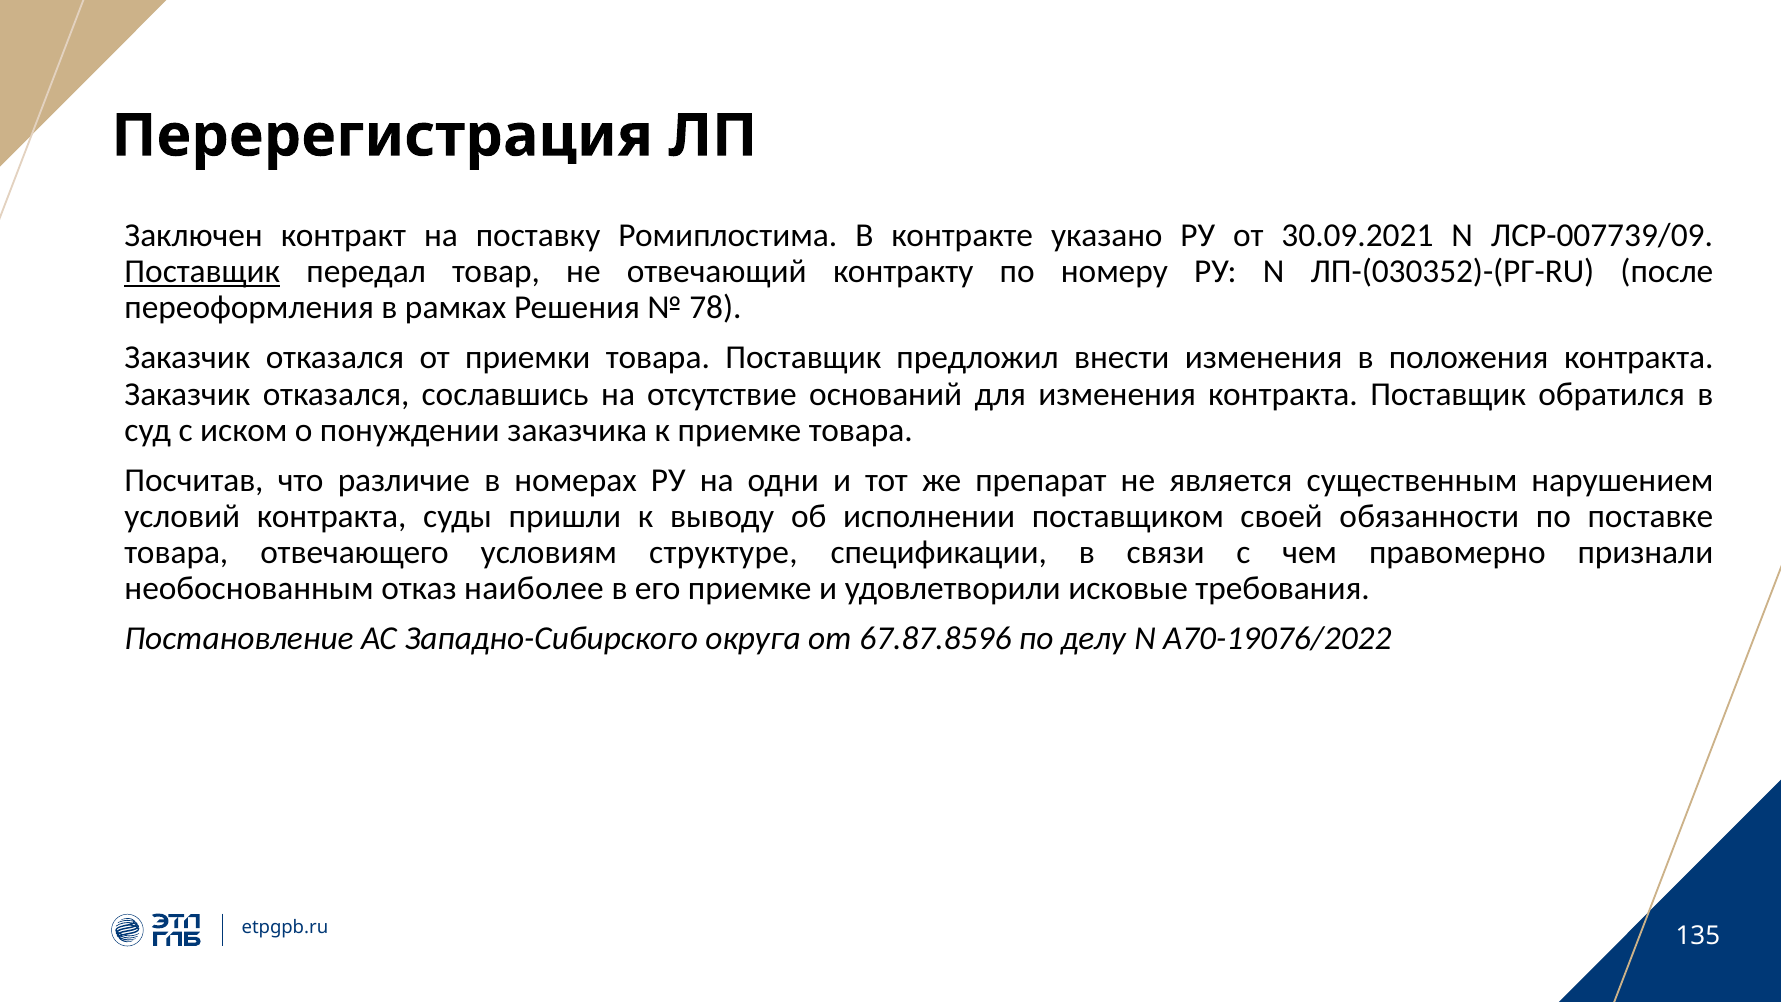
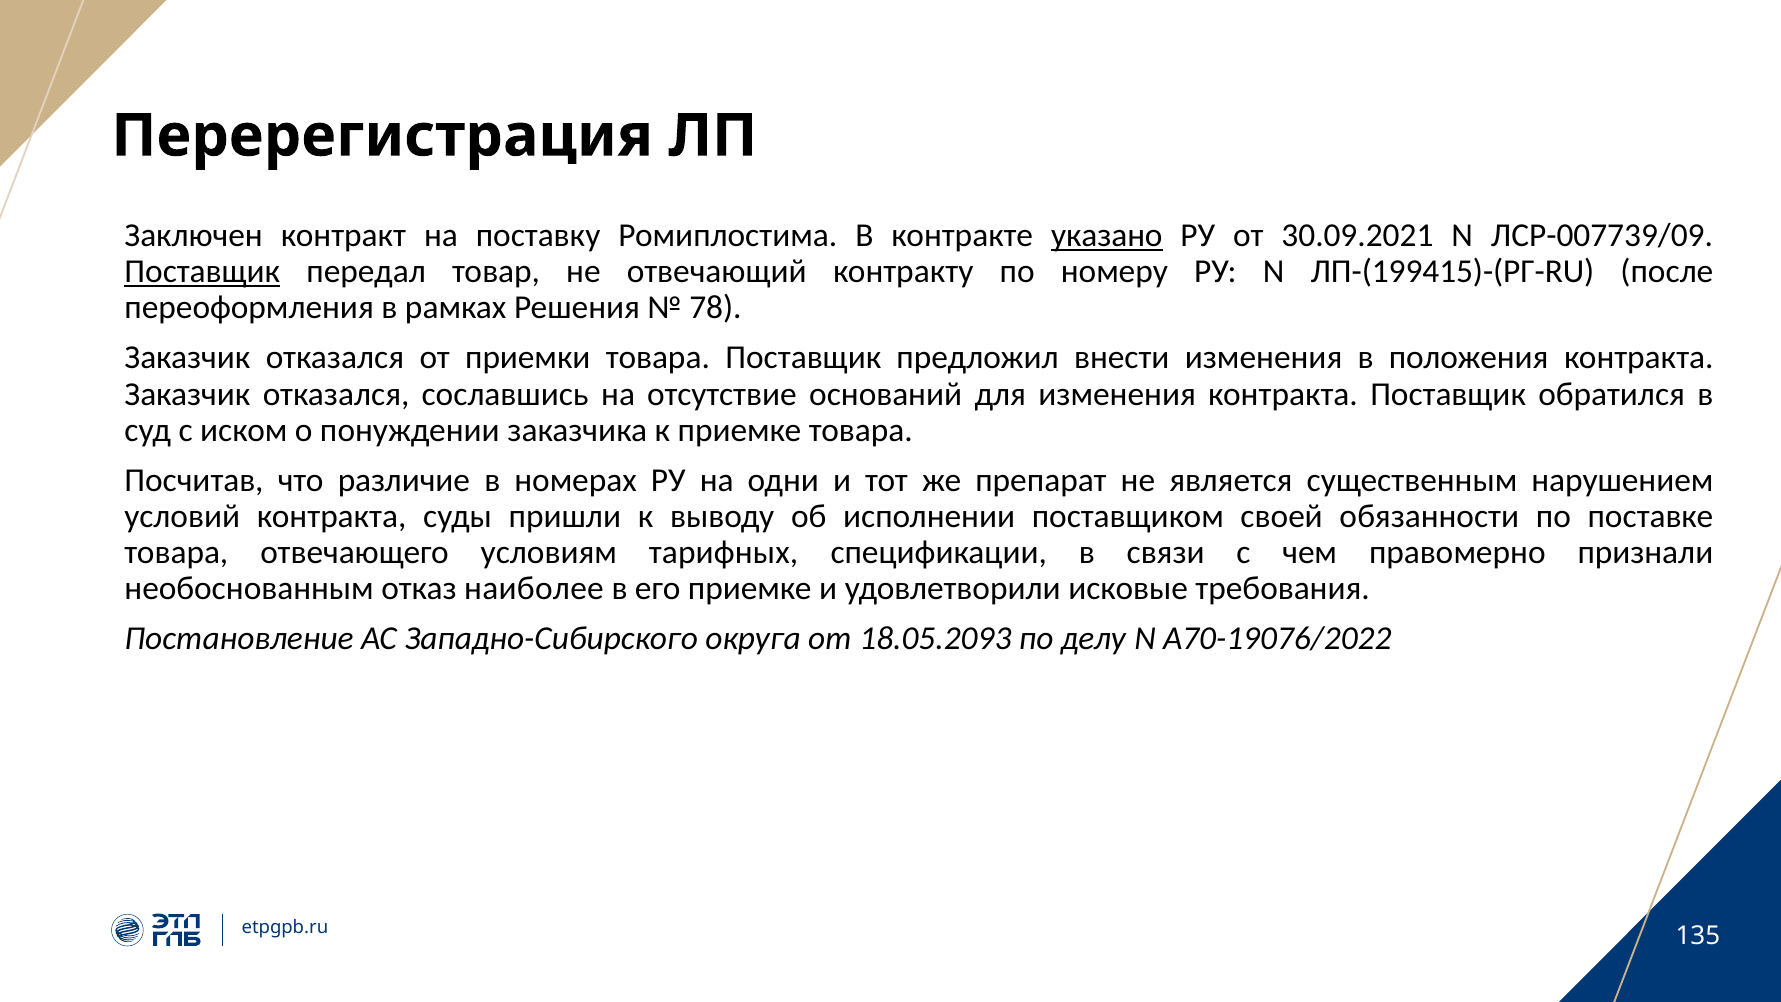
указано underline: none -> present (1107, 236)
ЛП-(030352)-(РГ-RU: ЛП-(030352)-(РГ-RU -> ЛП-(199415)-(РГ-RU (1453, 272)
структуре: структуре -> тарифных (724, 552)
67.87.8596: 67.87.8596 -> 18.05.2093 (935, 638)
